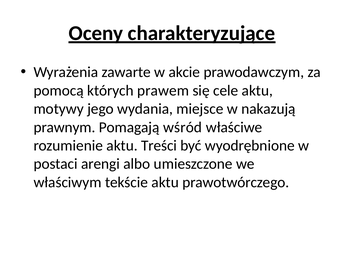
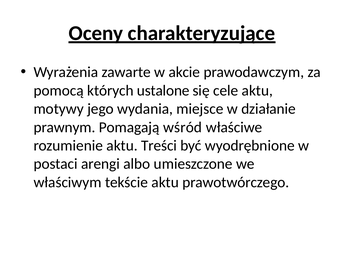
prawem: prawem -> ustalone (163, 91)
nakazują: nakazują -> działanie (268, 109)
